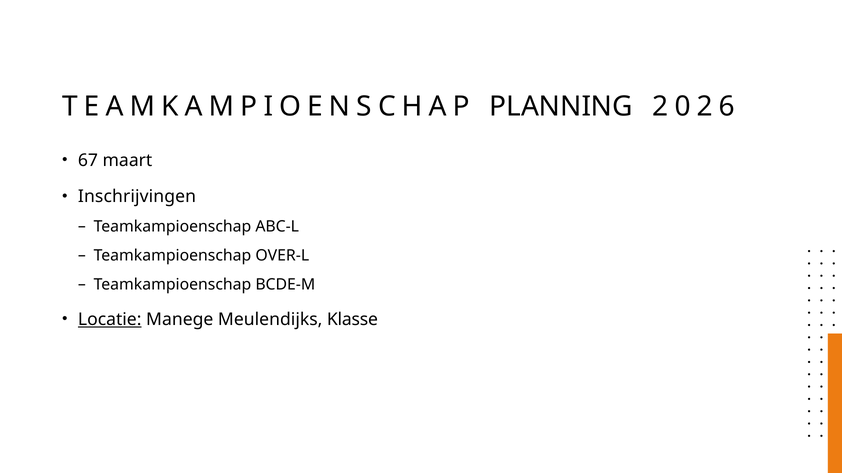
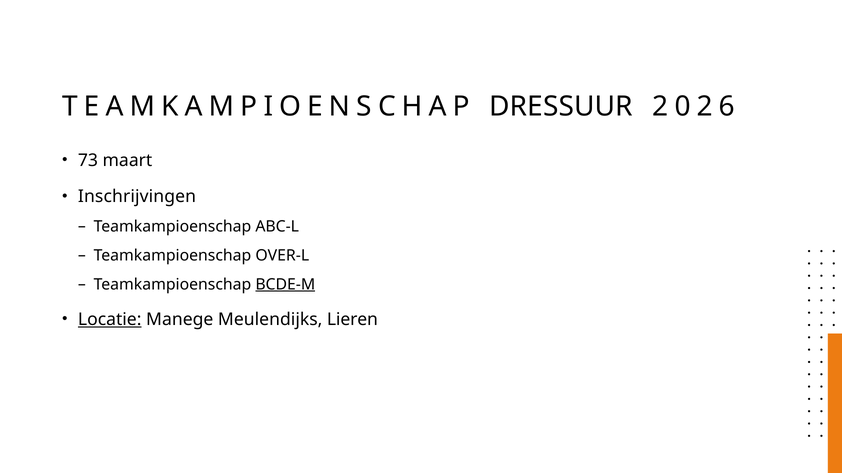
PLANNING: PLANNING -> DRESSUUR (561, 106)
67: 67 -> 73 (88, 161)
BCDE-M underline: none -> present (285, 285)
Klasse: Klasse -> Lieren (352, 320)
